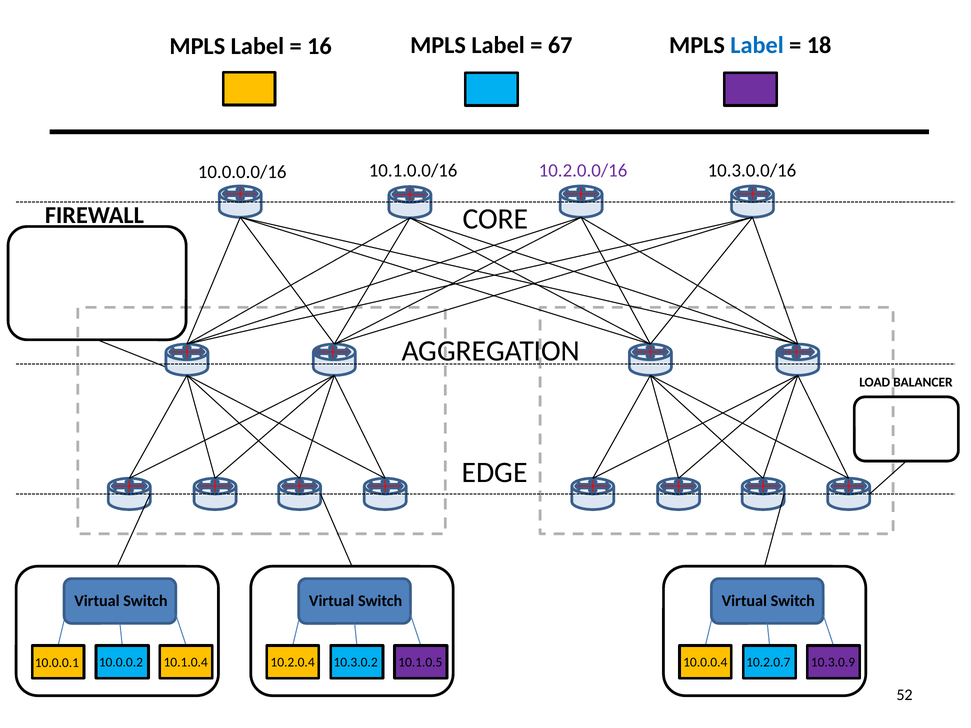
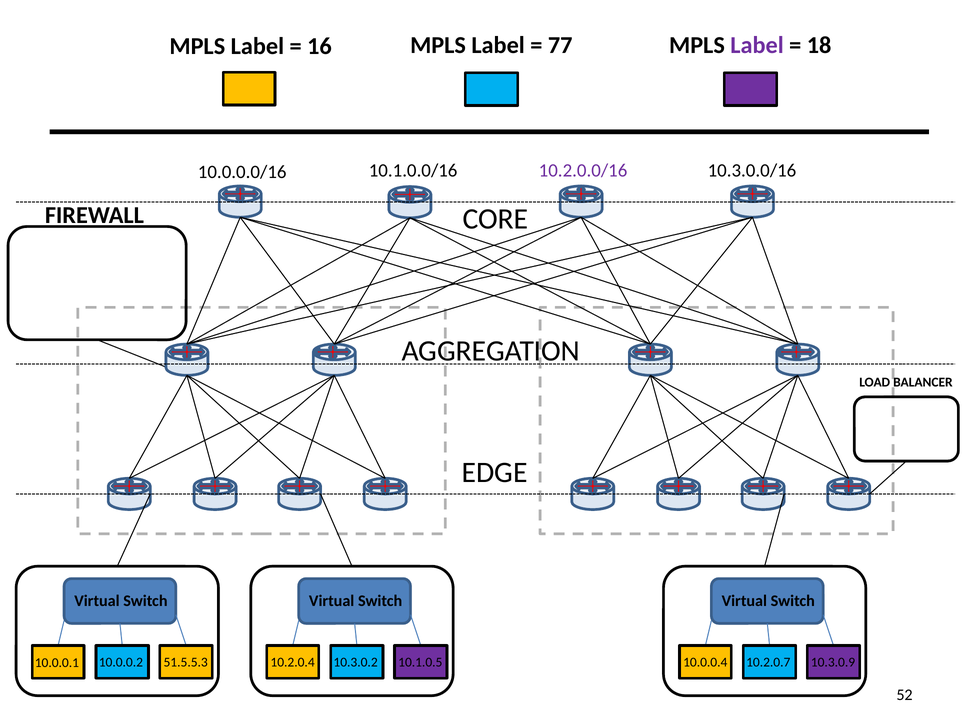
67: 67 -> 77 (560, 45)
Label colour: blue -> purple (757, 45)
10.1.0.4: 10.1.0.4 -> 51.5.5.3 (186, 662)
